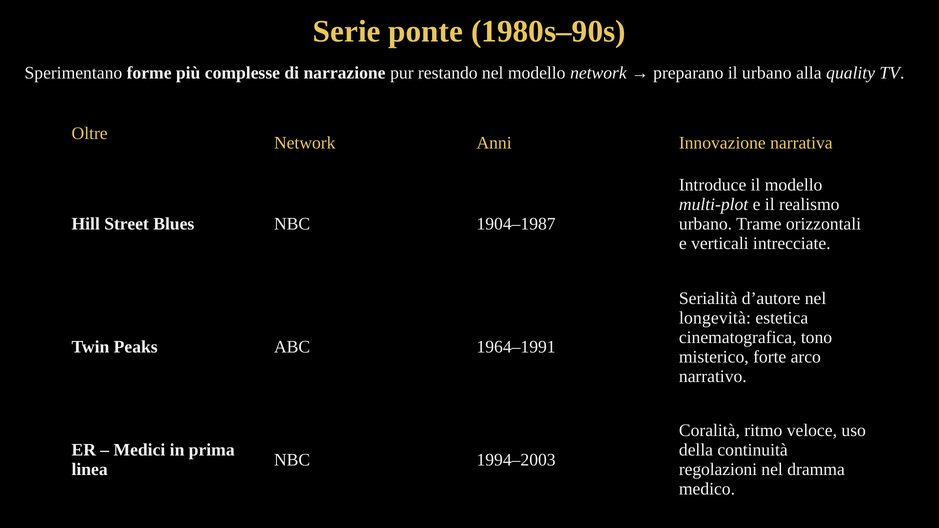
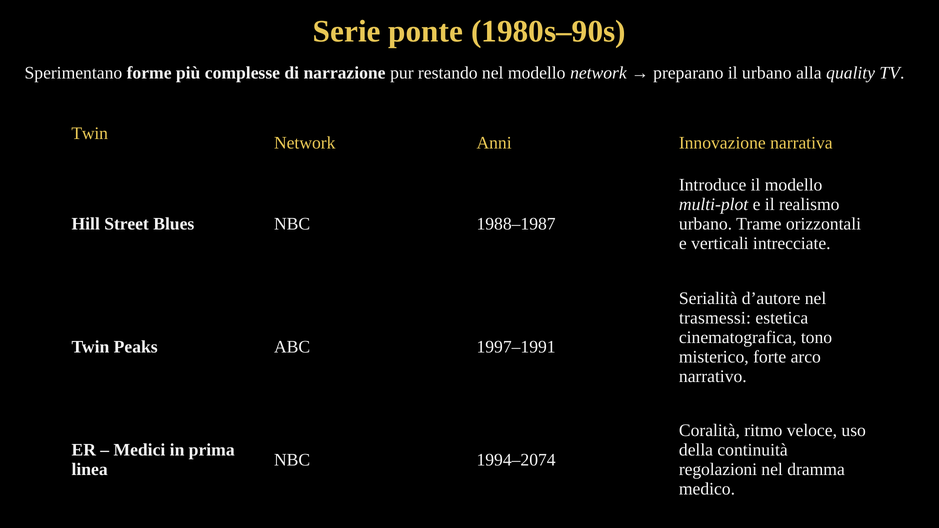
Oltre: Oltre -> Twin (90, 133)
1904–1987: 1904–1987 -> 1988–1987 (516, 224)
longevità: longevità -> trasmessi (715, 318)
1964–1991: 1964–1991 -> 1997–1991 (516, 347)
1994–2003: 1994–2003 -> 1994–2074 (516, 460)
